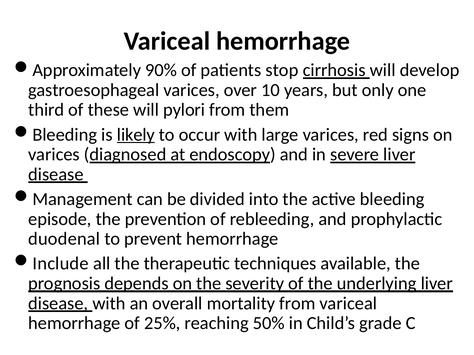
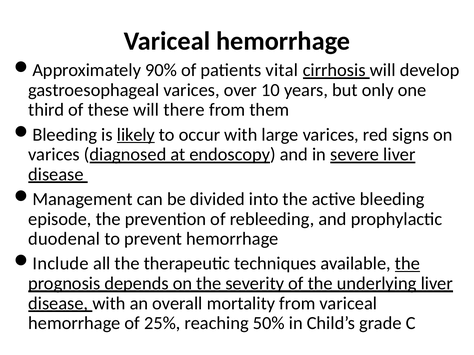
stop: stop -> vital (282, 70)
pylori: pylori -> there (184, 110)
the underline: none -> present (407, 264)
